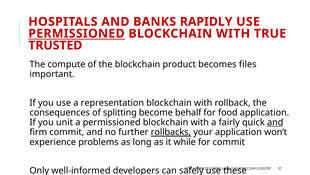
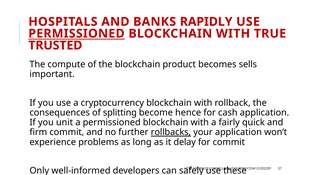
files: files -> sells (248, 64)
representation: representation -> cryptocurrency (112, 102)
behalf: behalf -> hence (188, 112)
food: food -> cash (228, 112)
and underline: present -> none (275, 122)
while: while -> delay (185, 142)
